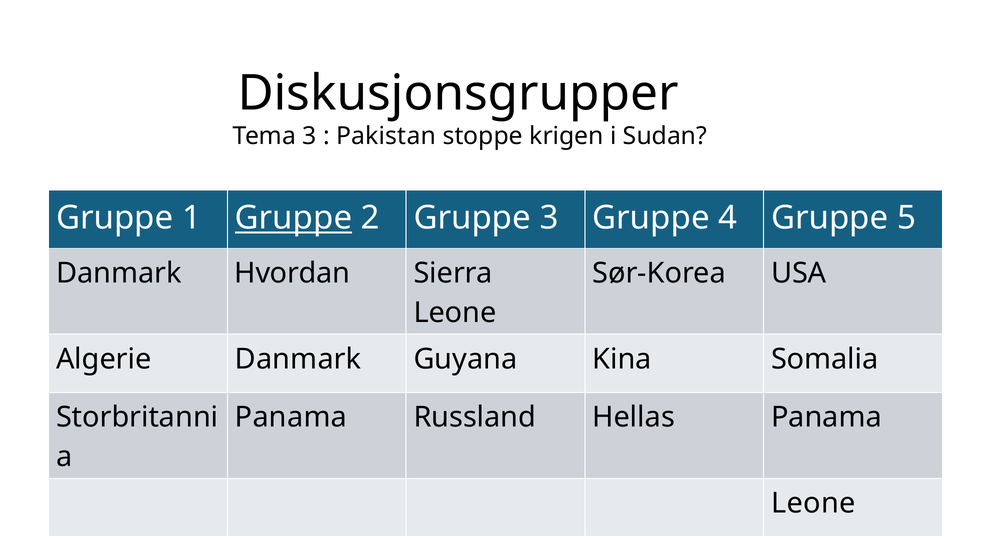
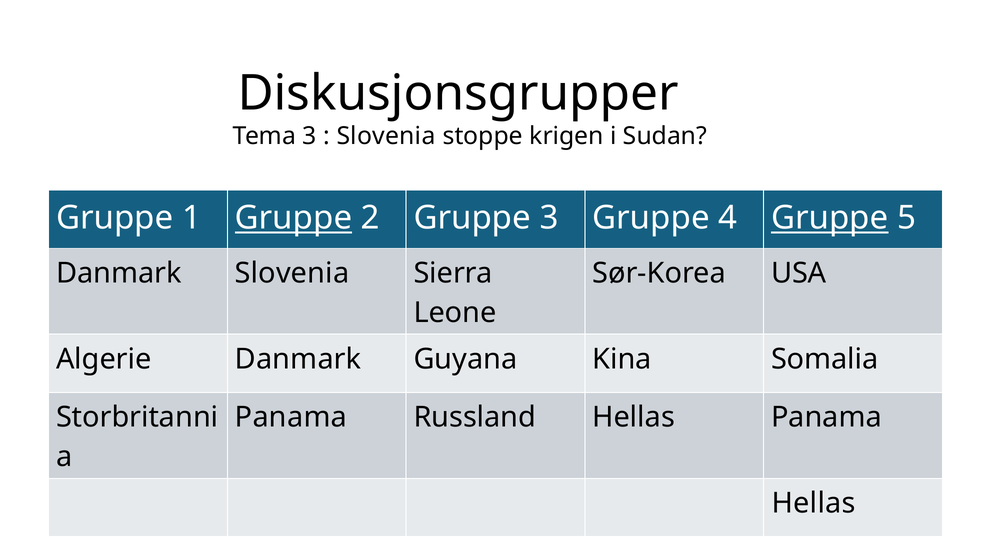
Pakistan: Pakistan -> Slovenia (386, 136)
Gruppe underline: none -> present (830, 218)
Danmark Hvordan: Hvordan -> Slovenia (292, 273)
Leone: Leone -> Hellas (814, 504)
